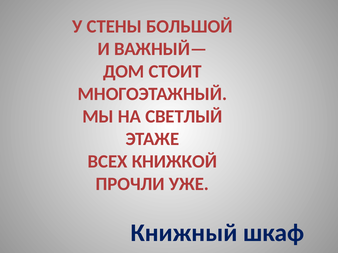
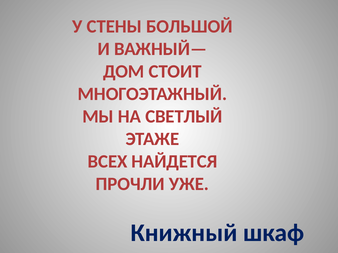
КНИЖКОЙ: КНИЖКОЙ -> НАЙДЕТСЯ (174, 162)
